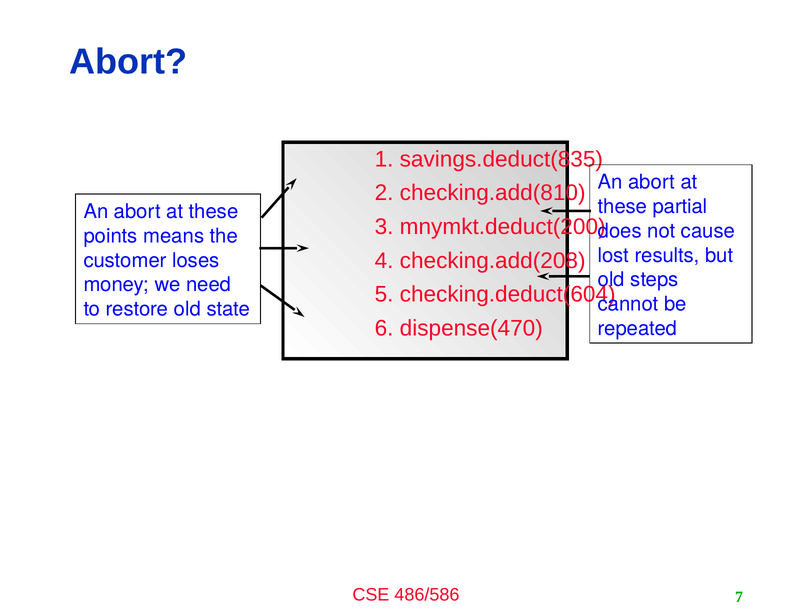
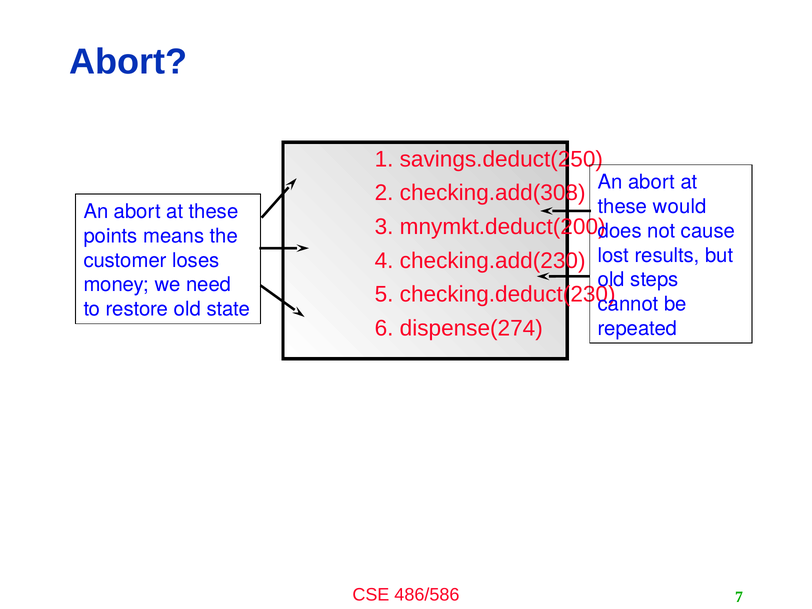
savings.deduct(835: savings.deduct(835 -> savings.deduct(250 (501, 159)
checking.add(810: checking.add(810 -> checking.add(308 (493, 193)
partial: partial -> would (680, 207)
checking.add(208: checking.add(208 -> checking.add(230 (493, 261)
checking.deduct(604: checking.deduct(604 -> checking.deduct(230 (508, 294)
dispense(470: dispense(470 -> dispense(274 (471, 328)
